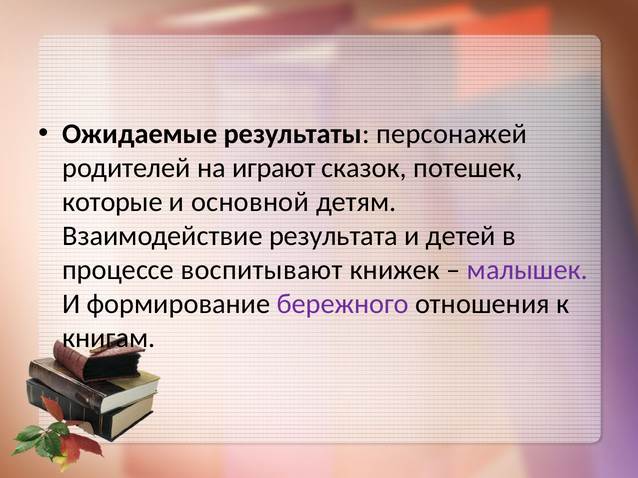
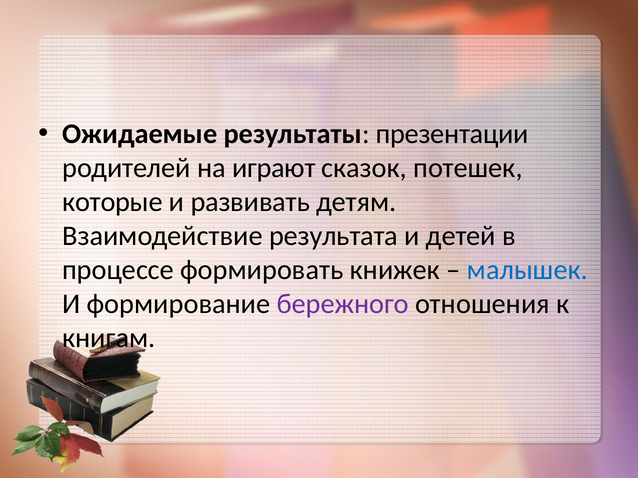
персонажей: персонажей -> презентации (452, 134)
основной: основной -> развивать (250, 202)
воспитывают: воспитывают -> формировать (262, 270)
малышек colour: purple -> blue (527, 270)
